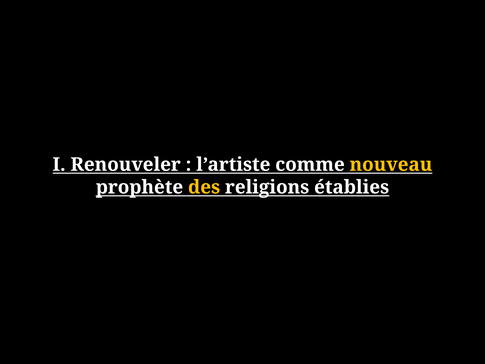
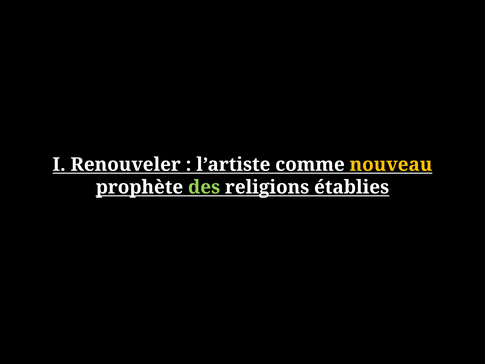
des colour: yellow -> light green (204, 187)
